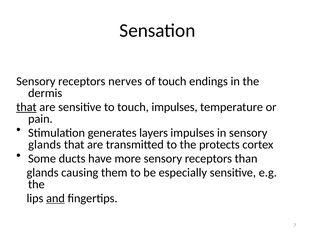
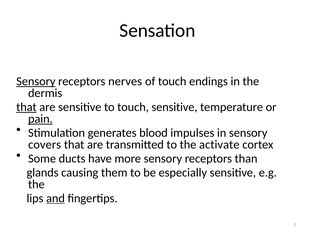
Sensory underline: none -> present (36, 81)
touch impulses: impulses -> sensitive (174, 107)
pain underline: none -> present (40, 119)
layers: layers -> blood (154, 133)
glands: glands -> covers (45, 145)
protects: protects -> activate (219, 145)
